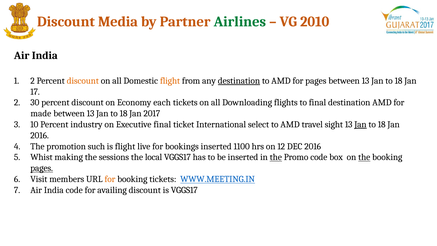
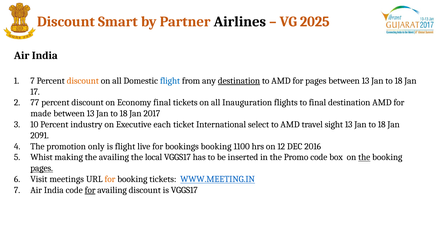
Media: Media -> Smart (118, 22)
Airlines colour: green -> black (240, 22)
2010: 2010 -> 2025 (315, 22)
2: 2 -> 7 (33, 81)
flight colour: orange -> blue (170, 81)
30: 30 -> 77 (35, 103)
Economy each: each -> final (162, 103)
Downloading: Downloading -> Inauguration (247, 103)
Executive final: final -> each (162, 124)
Jan underline: present -> none (361, 124)
2016: 2016 -> 2091 (40, 135)
such: such -> only (96, 146)
bookings inserted: inserted -> booking (216, 146)
the sessions: sessions -> availing (114, 157)
the underline: present -> none (276, 157)
members: members -> meetings (67, 179)
for underline: none -> present (90, 190)
